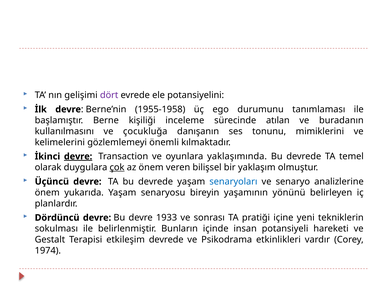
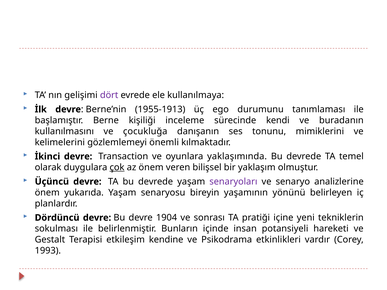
potansiyelini: potansiyelini -> kullanılmaya (196, 95)
1955-1958: 1955-1958 -> 1955-1913 (160, 109)
atılan: atılan -> kendi (278, 120)
devre underline: present -> none (78, 157)
senaryoları colour: blue -> purple (233, 182)
1933: 1933 -> 1904 (167, 218)
etkileşim devrede: devrede -> kendine (166, 240)
1974: 1974 -> 1993 (48, 251)
